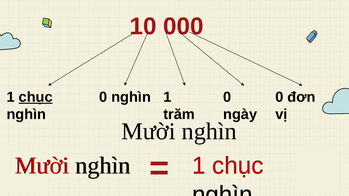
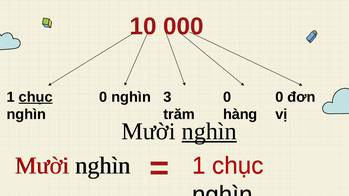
0 nghìn 1: 1 -> 3 (167, 97)
ngày: ngày -> hàng (240, 115)
nghìn underline: none -> present (209, 132)
